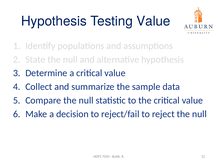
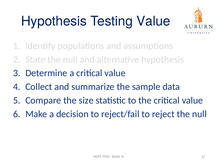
Compare the null: null -> size (86, 100)
